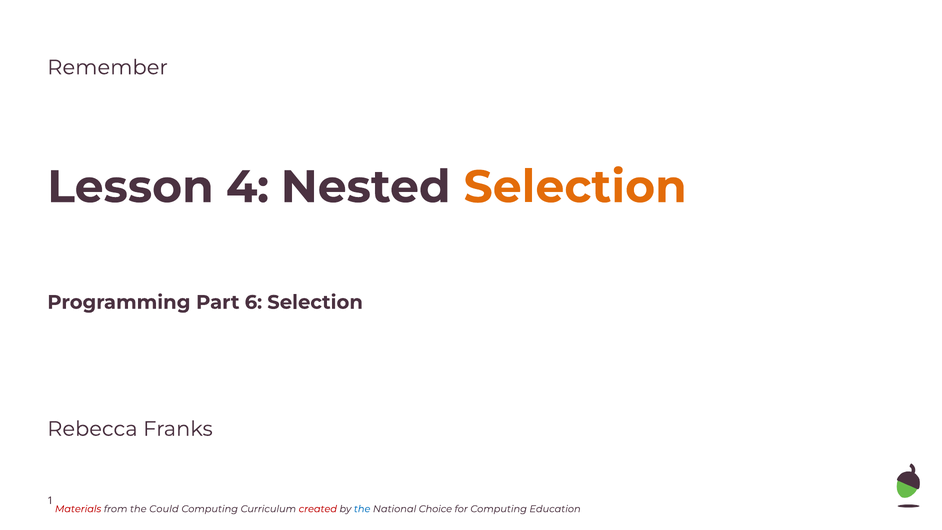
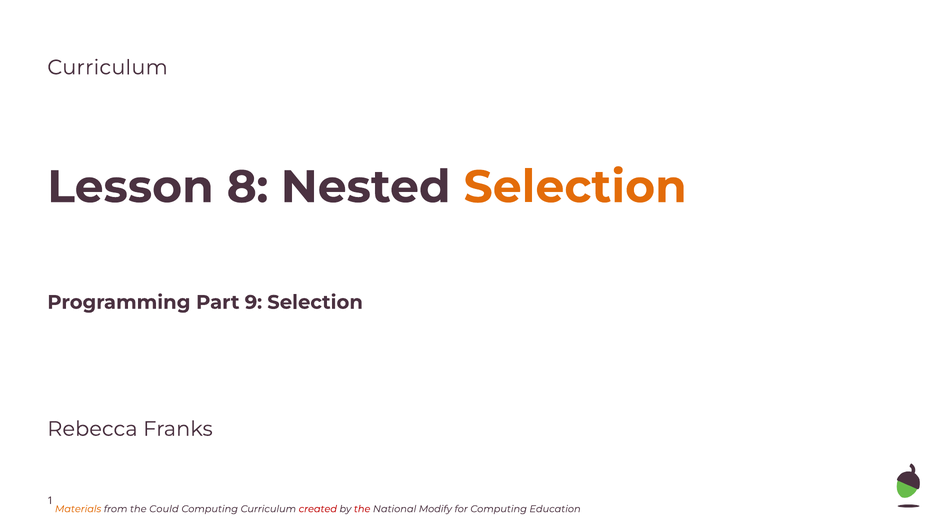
Remember: Remember -> Curriculum (108, 67)
4: 4 -> 8 (247, 187)
6: 6 -> 9 (253, 302)
Materials colour: red -> orange (78, 509)
the colour: blue -> red (362, 509)
Choice: Choice -> Modify (435, 509)
